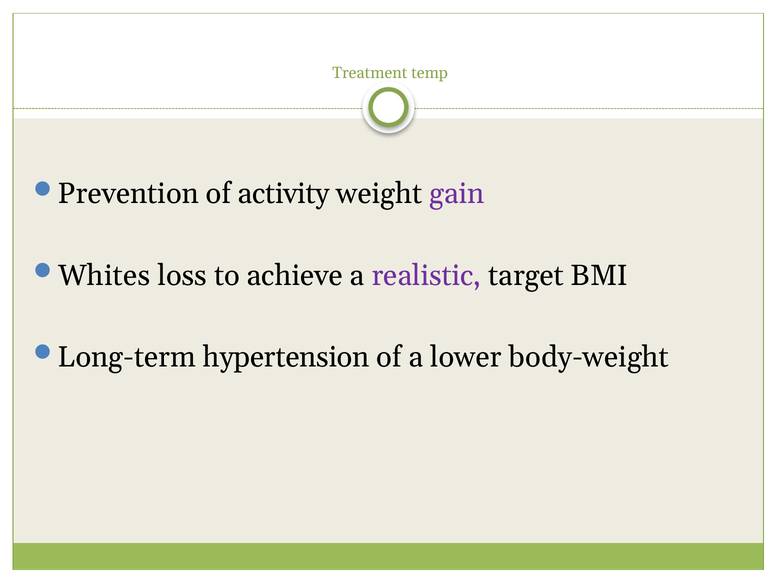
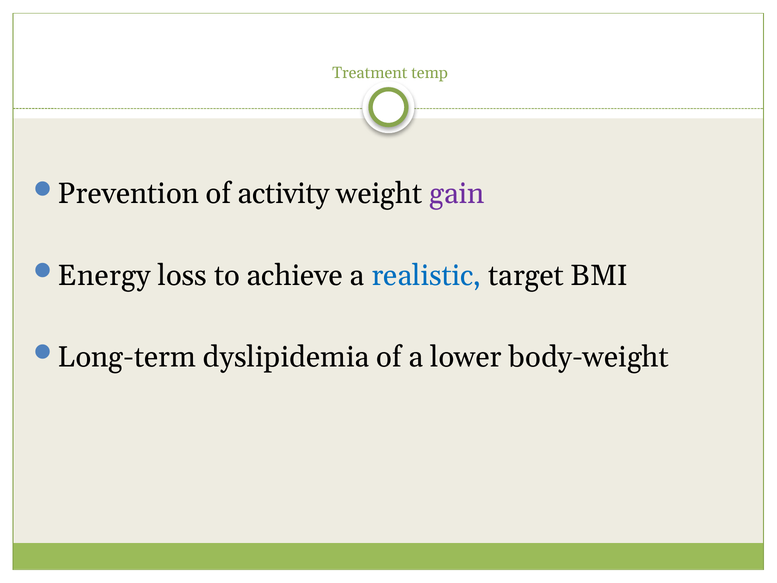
Whites: Whites -> Energy (104, 275)
realistic colour: purple -> blue (426, 275)
hypertension: hypertension -> dyslipidemia (286, 357)
